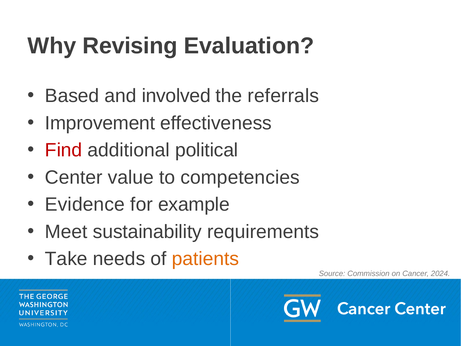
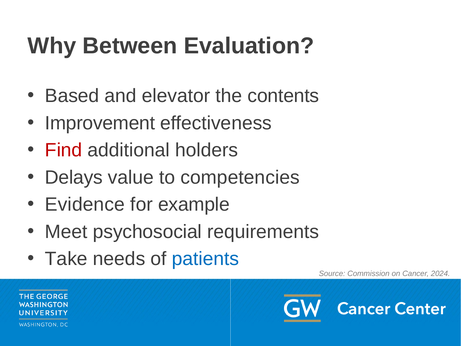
Revising: Revising -> Between (130, 46)
involved: involved -> elevator (176, 96)
referrals: referrals -> contents (283, 96)
political: political -> holders (207, 150)
Center: Center -> Delays (74, 177)
sustainability: sustainability -> psychosocial (147, 232)
patients colour: orange -> blue (206, 259)
